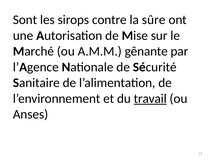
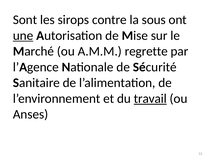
sûre: sûre -> sous (154, 20)
une underline: none -> present (23, 36)
gênante: gênante -> regrette (146, 51)
